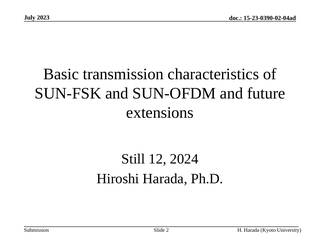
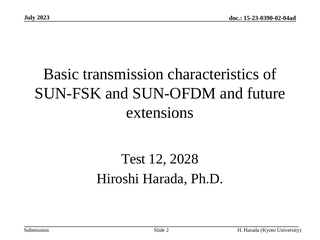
Still: Still -> Test (133, 159)
2024: 2024 -> 2028 (184, 159)
